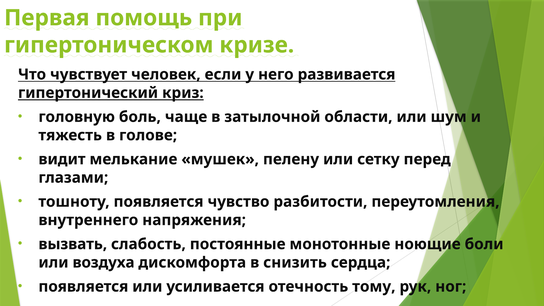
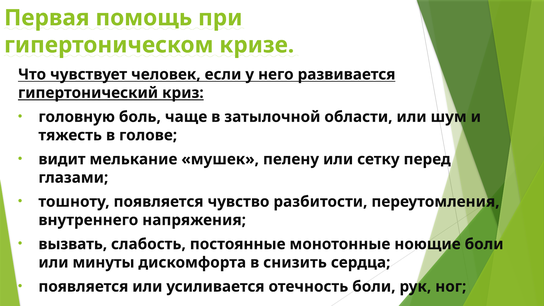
воздуха: воздуха -> минуты (104, 262)
отечность тому: тому -> боли (374, 287)
